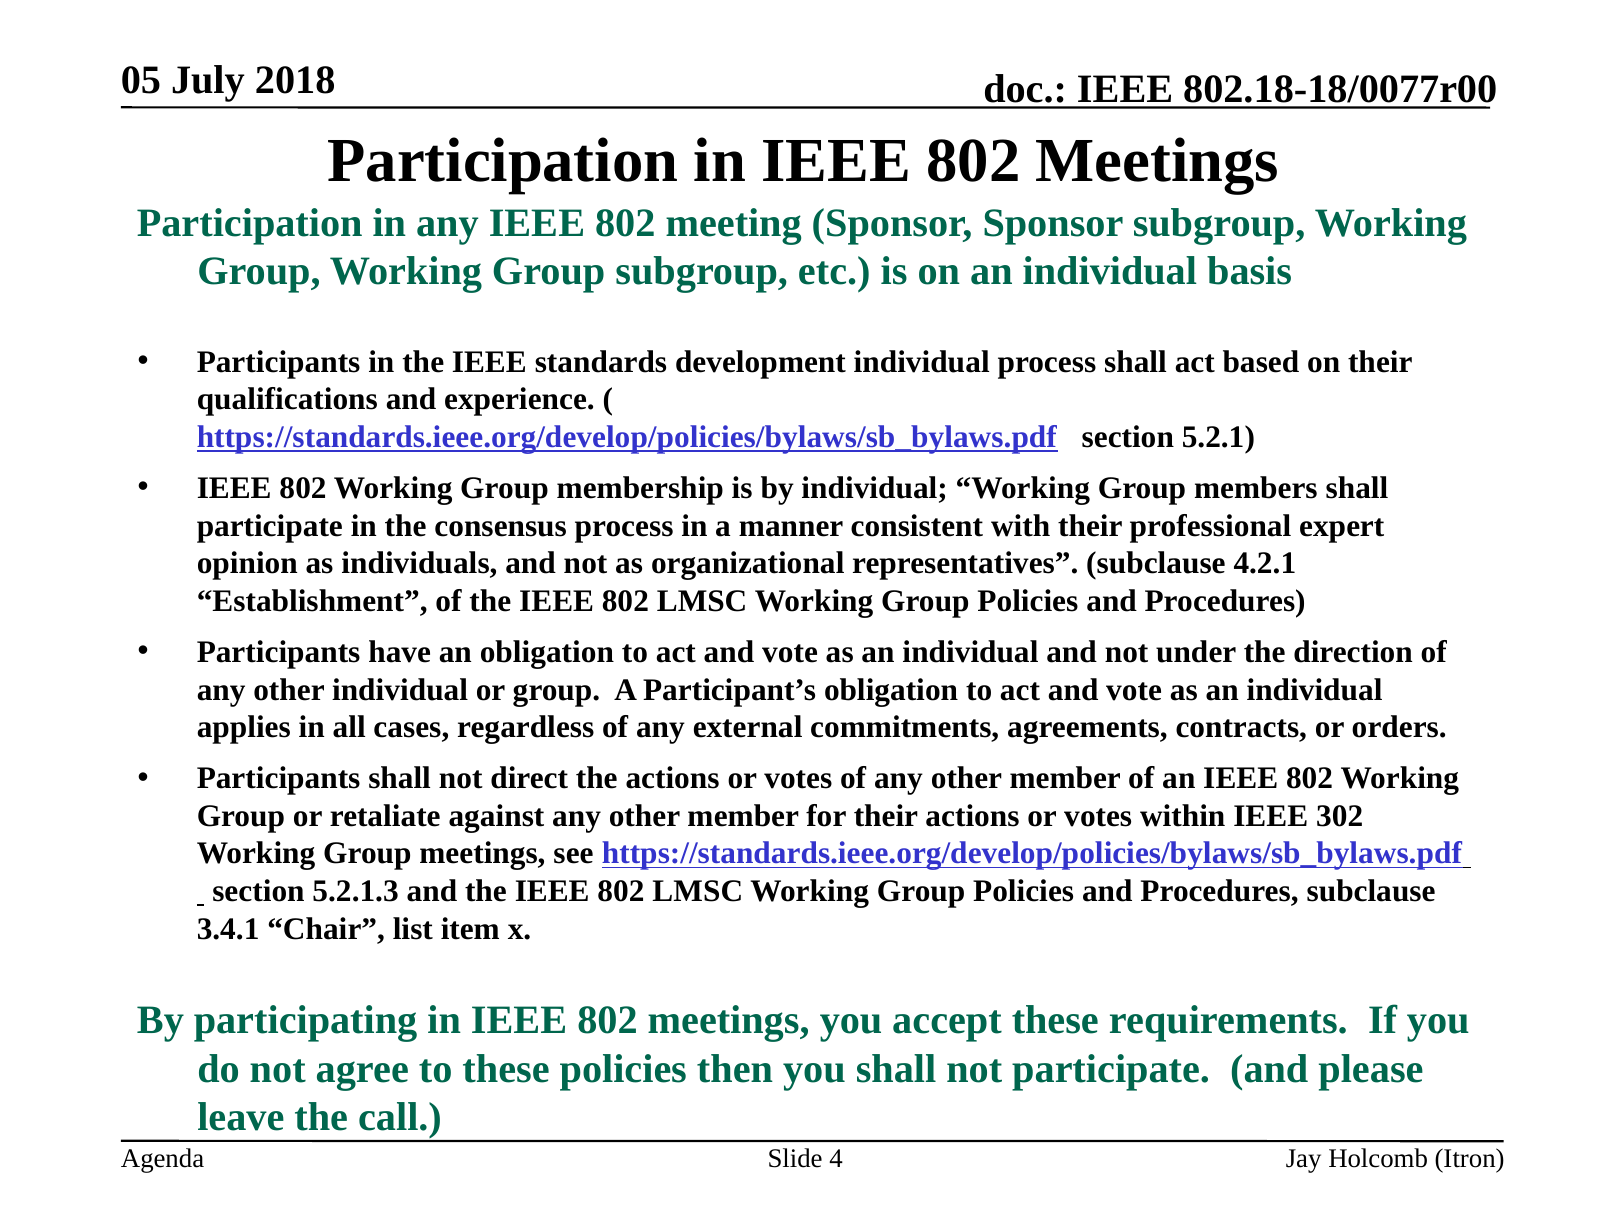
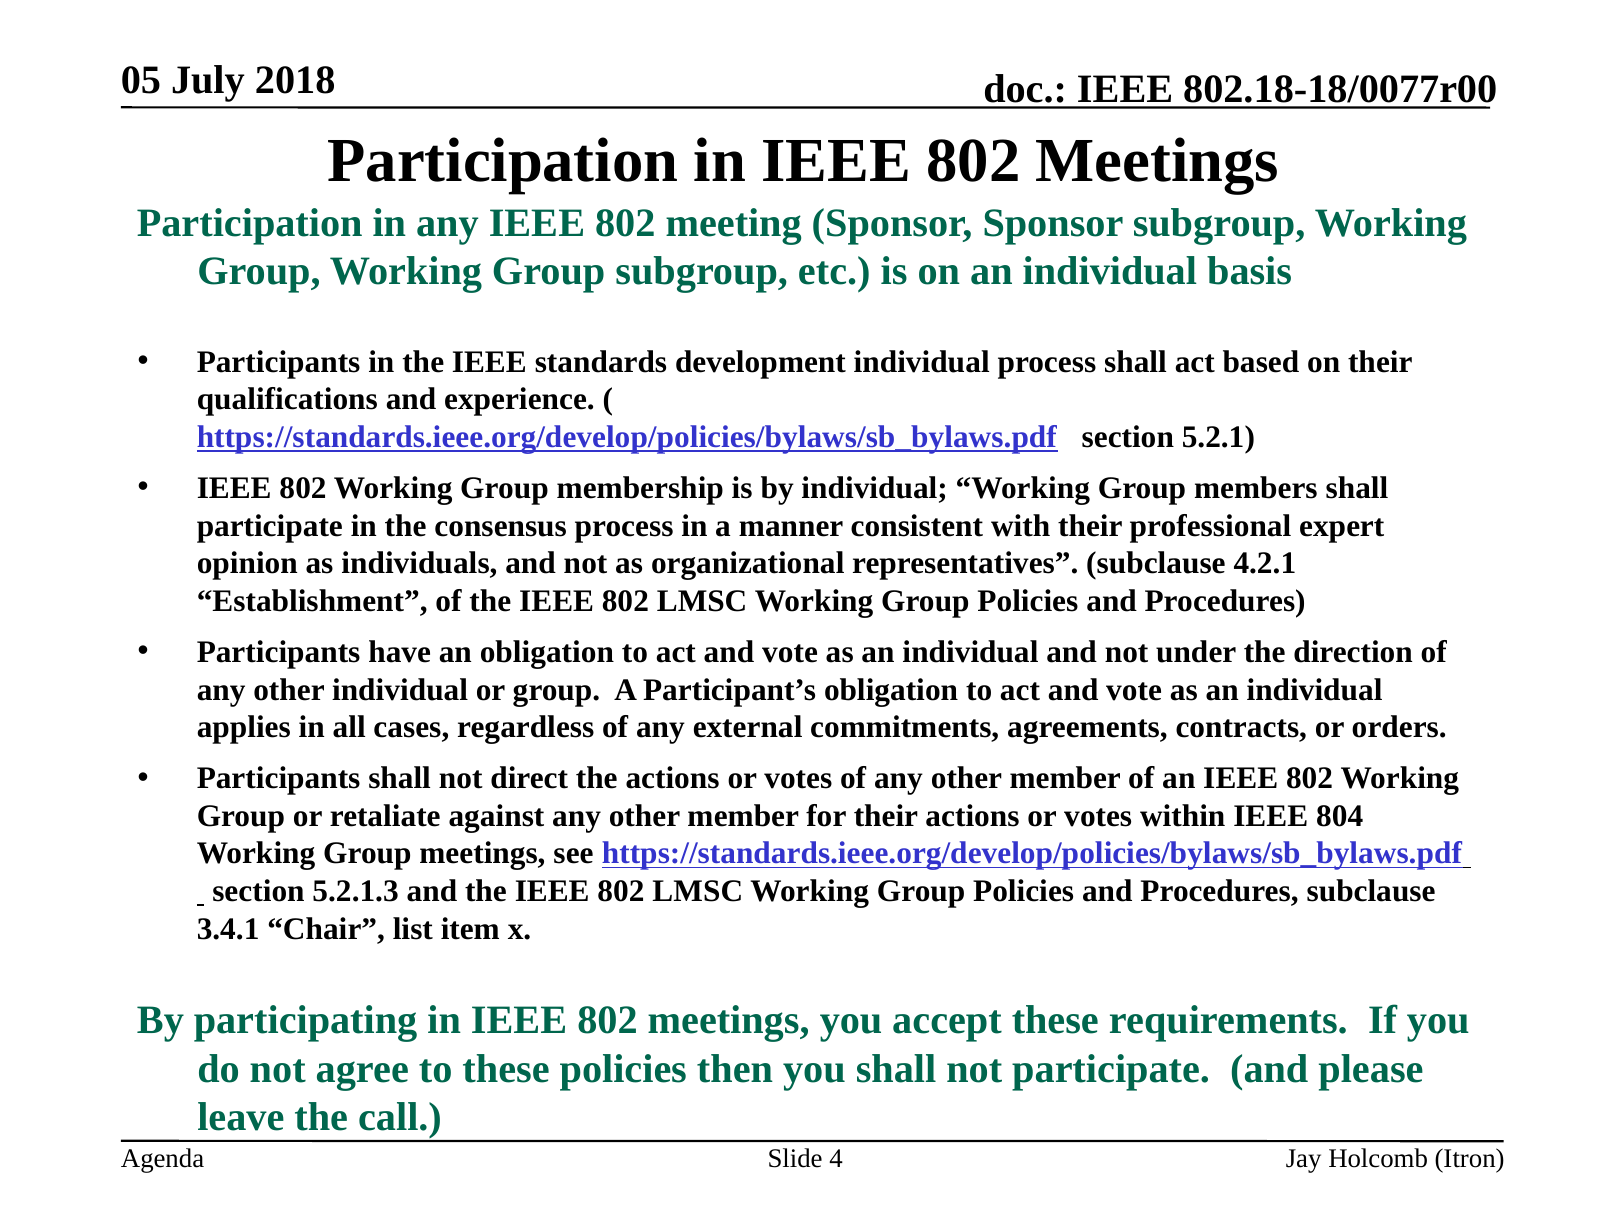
302: 302 -> 804 (1340, 816)
